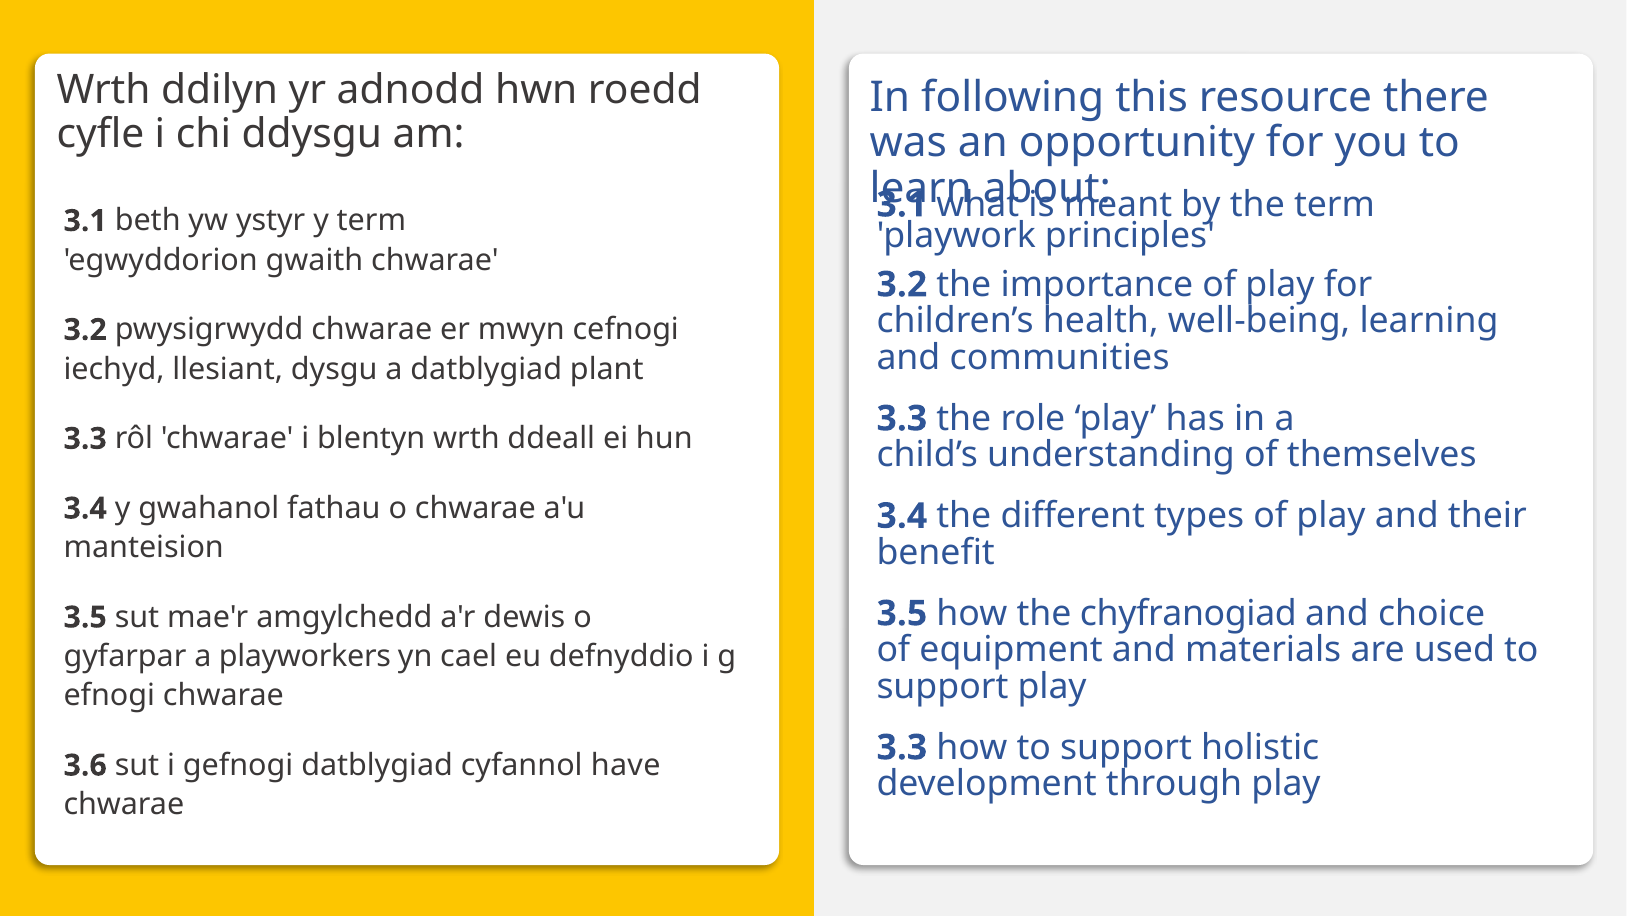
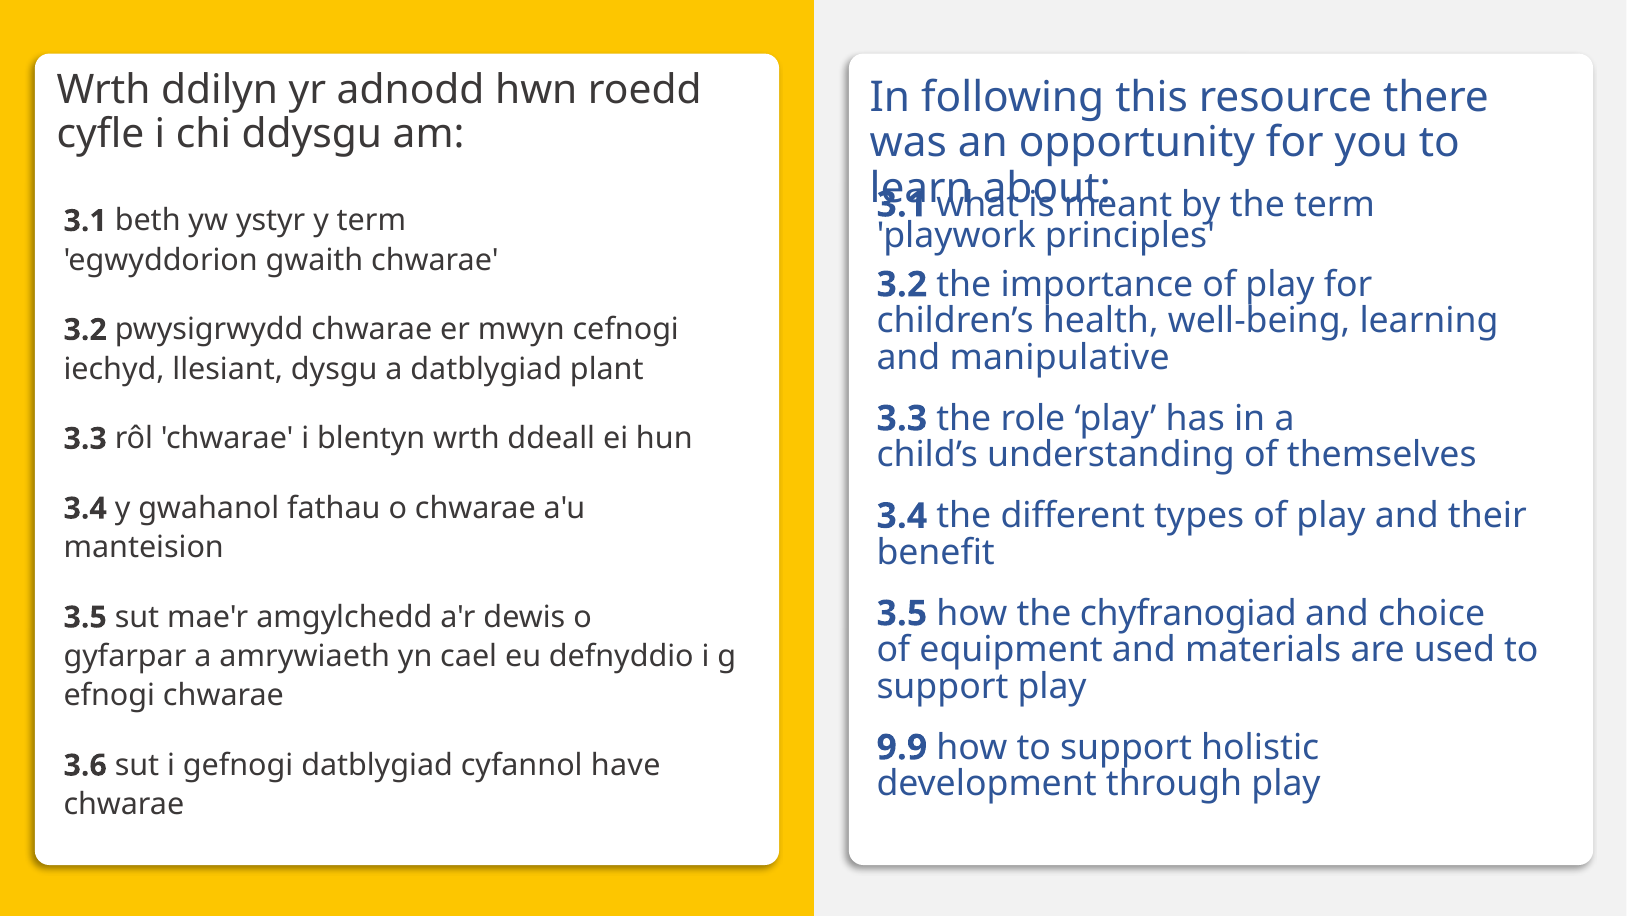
communities: communities -> manipulative (1060, 358)
playworkers: playworkers -> amrywiaeth (305, 656)
3.3: 3.3 -> 9.9 (902, 747)
